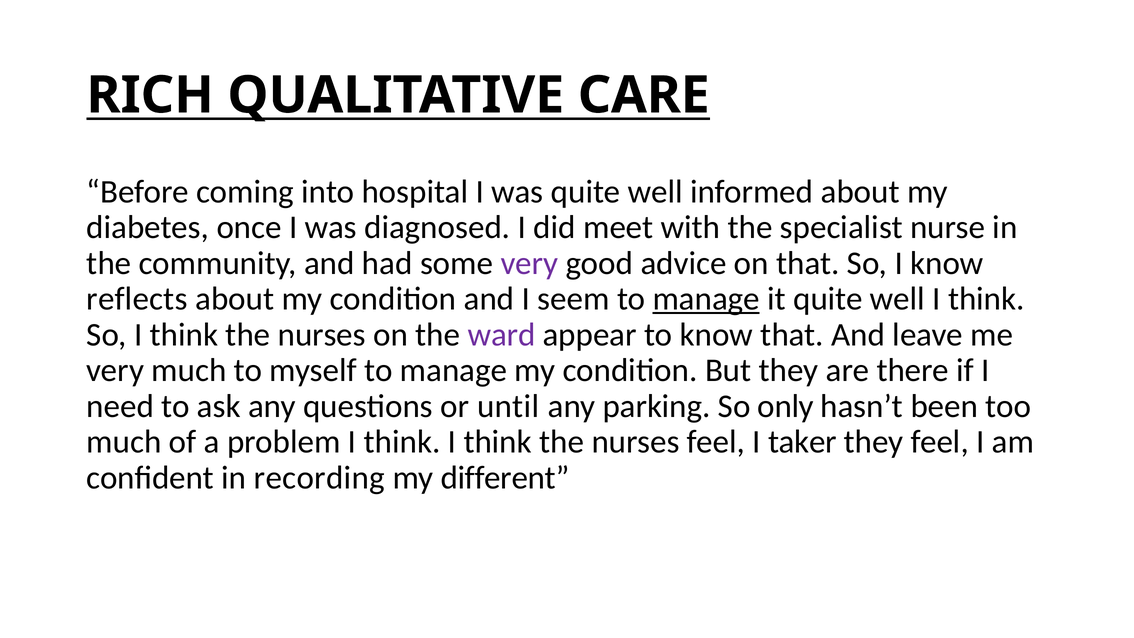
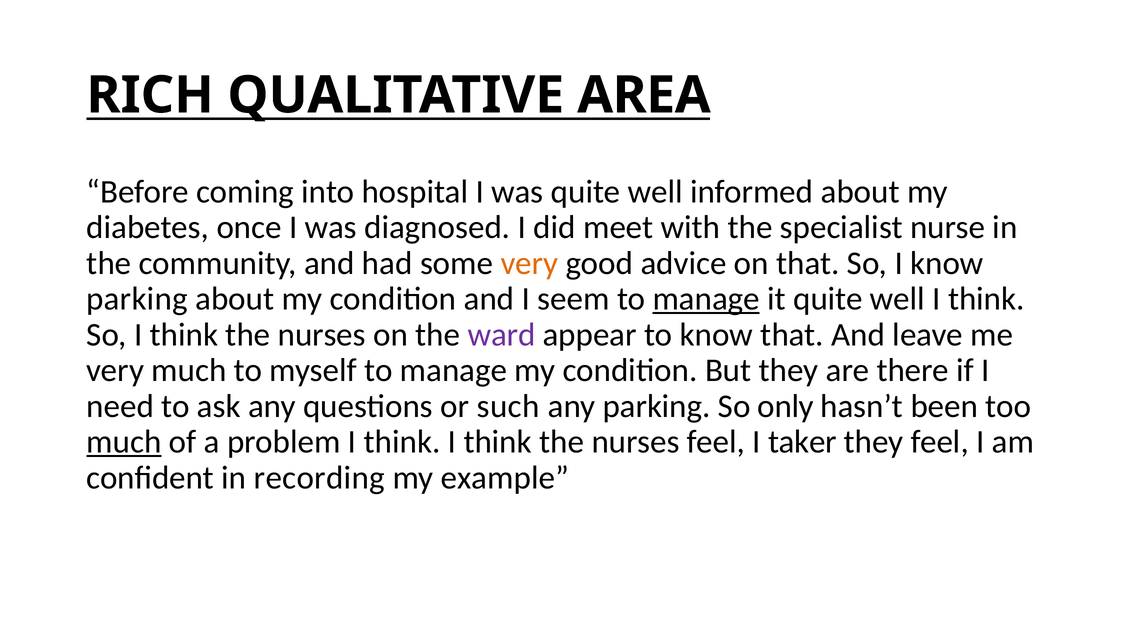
CARE: CARE -> AREA (644, 95)
very colour: purple -> orange (529, 263)
reflects: reflects -> parking (137, 299)
until: until -> such (508, 406)
much underline: none -> present (124, 442)
different: different -> example (505, 478)
